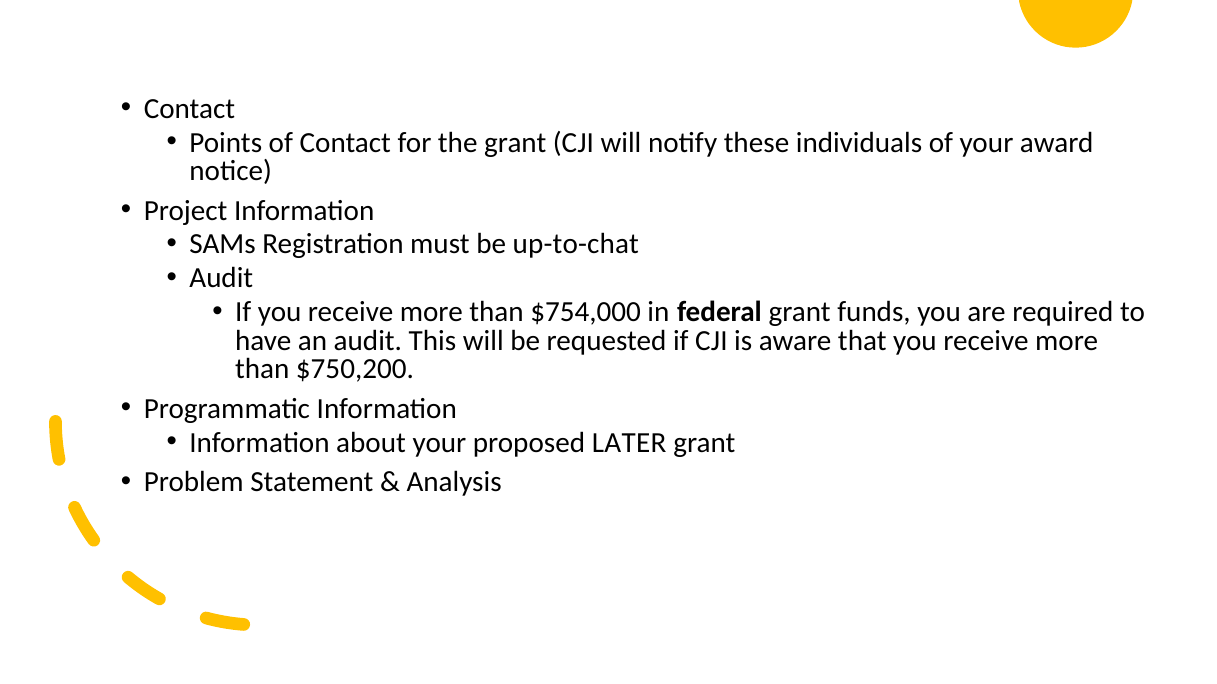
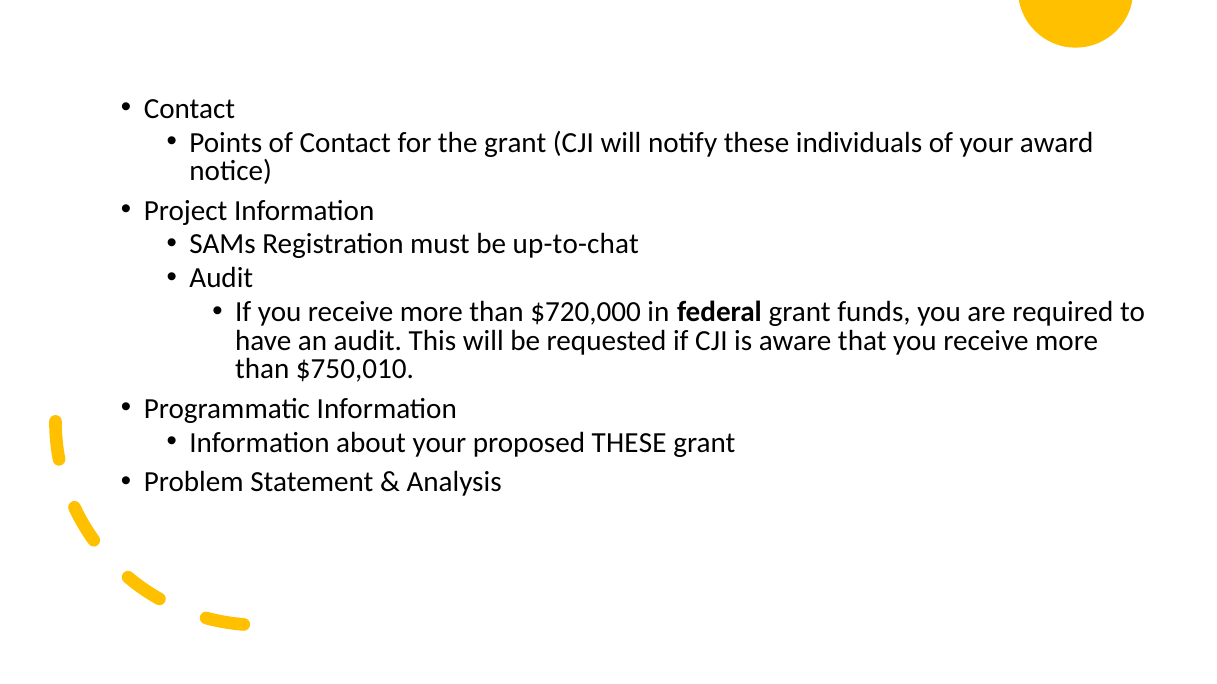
$754,000: $754,000 -> $720,000 (586, 313)
$750,200: $750,200 -> $750,010 (355, 369)
proposed LATER: LATER -> THESE (629, 443)
